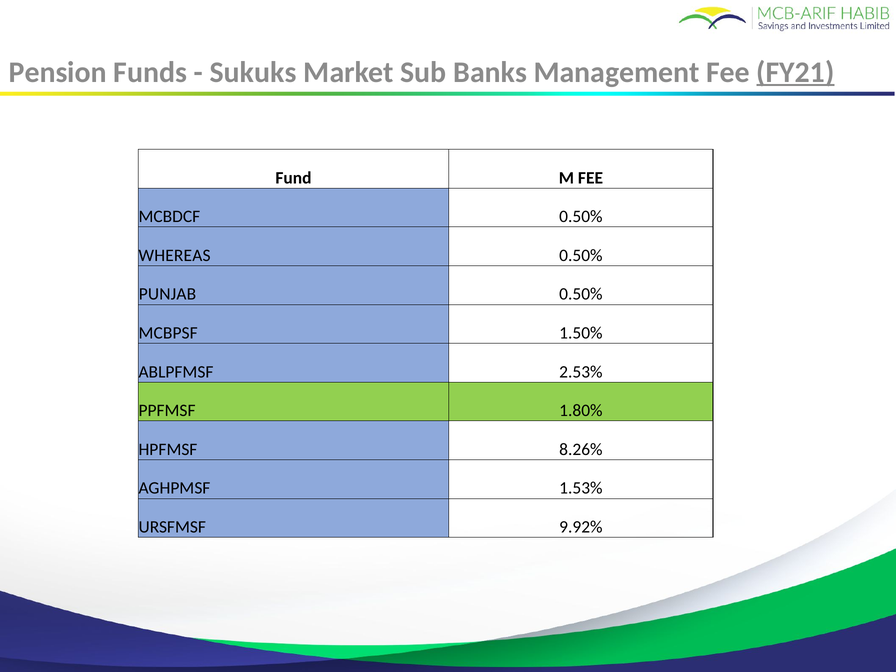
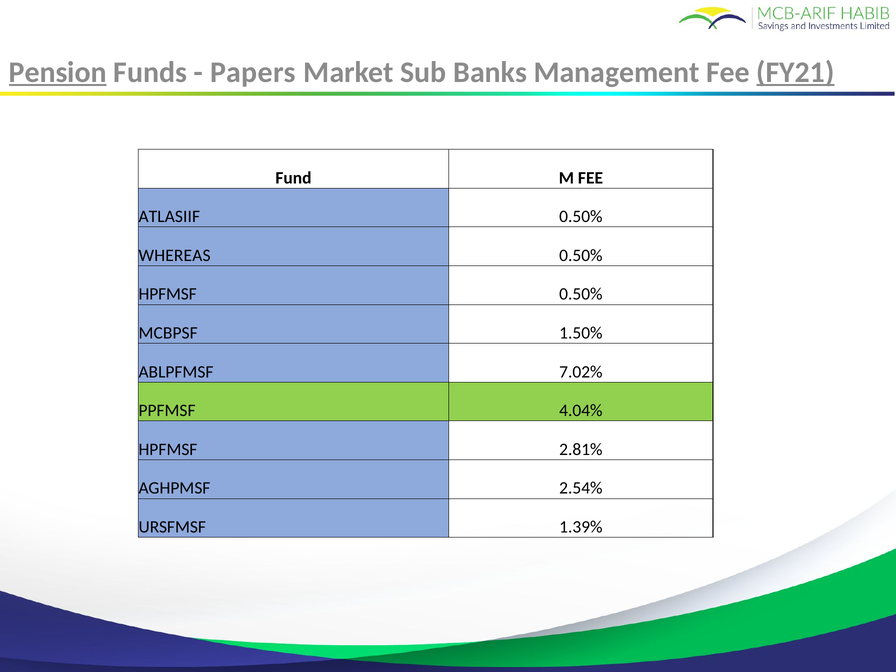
Pension underline: none -> present (58, 72)
Sukuks: Sukuks -> Papers (253, 72)
MCBDCF: MCBDCF -> ATLASIIF (169, 217)
PUNJAB: PUNJAB -> HPFMSF (168, 294)
2.53%: 2.53% -> 7.02% (581, 372)
1.80%: 1.80% -> 4.04% (581, 411)
8.26%: 8.26% -> 2.81% (581, 449)
1.53%: 1.53% -> 2.54% (581, 488)
9.92%: 9.92% -> 1.39% (581, 527)
